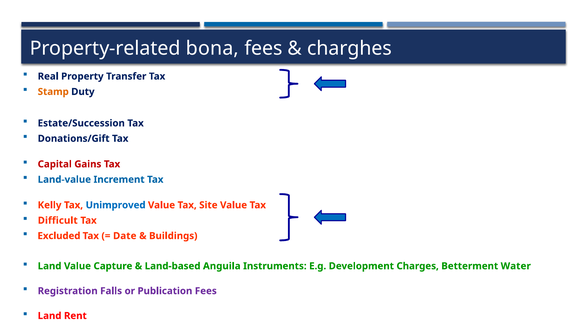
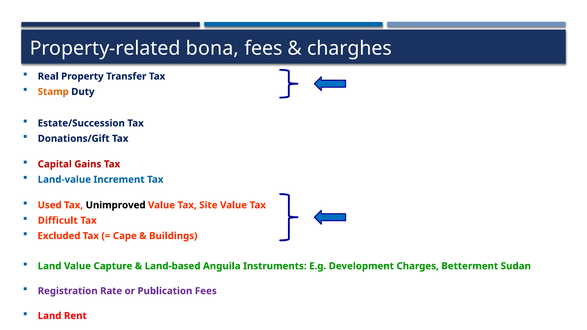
Kelly: Kelly -> Used (50, 205)
Unimproved colour: blue -> black (116, 205)
Date: Date -> Cape (125, 236)
Water: Water -> Sudan (516, 266)
Falls: Falls -> Rate (111, 291)
